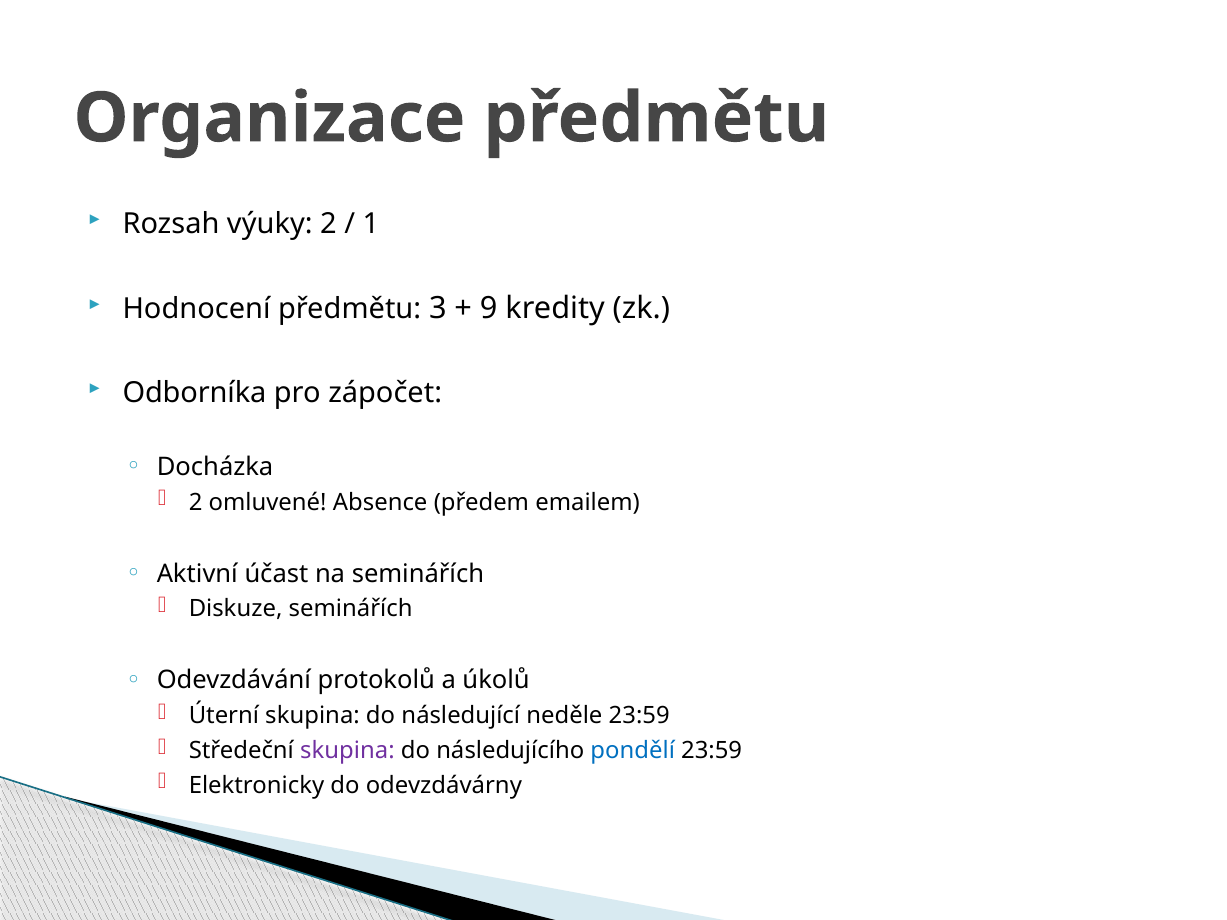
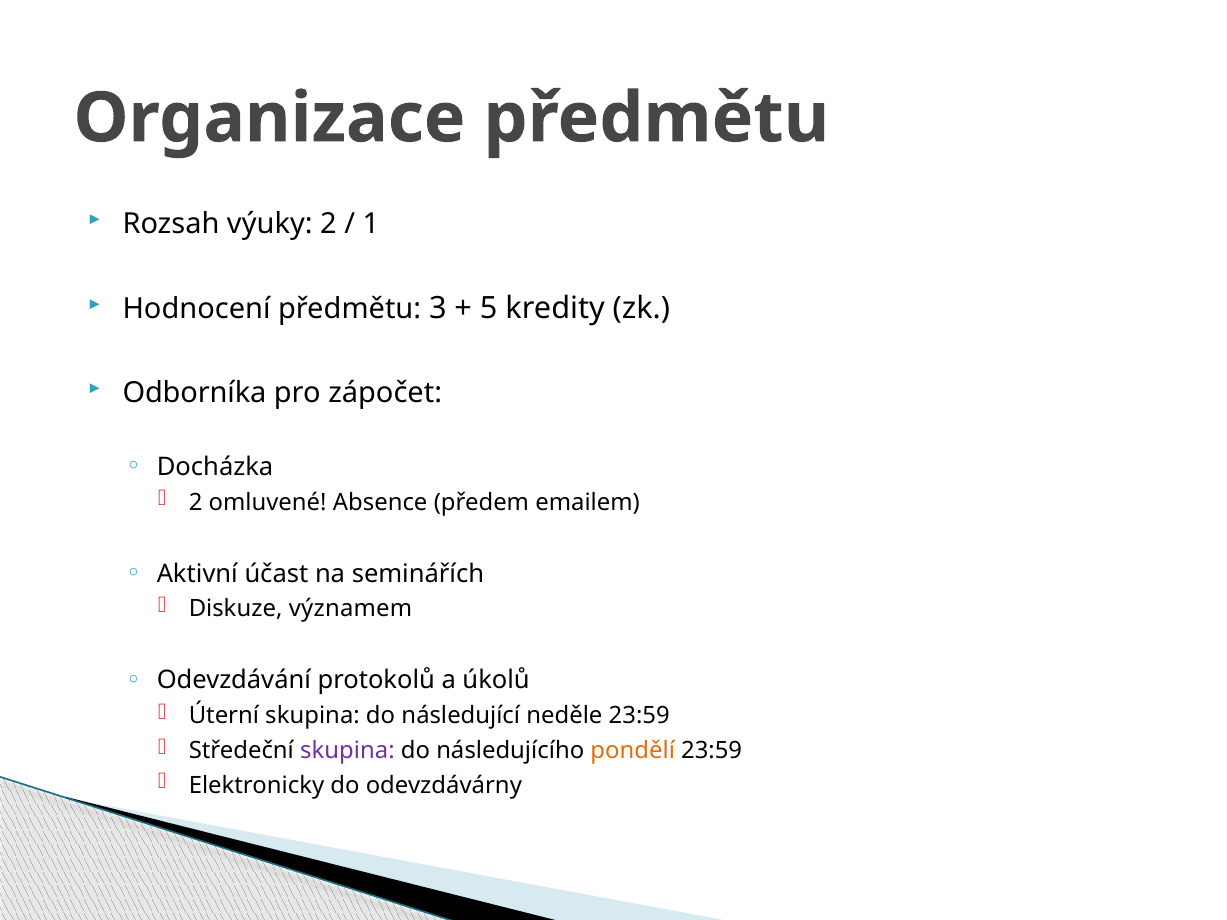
9: 9 -> 5 (489, 309)
Diskuze seminářích: seminářích -> významem (351, 609)
pondělí colour: blue -> orange (633, 751)
